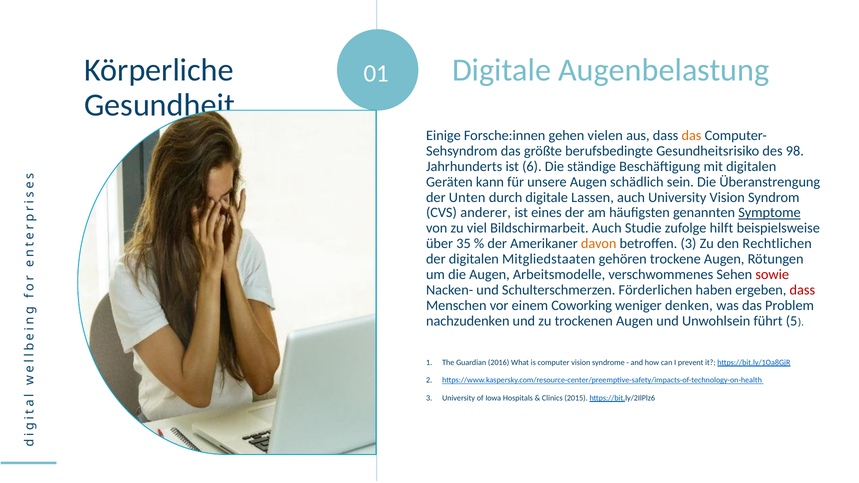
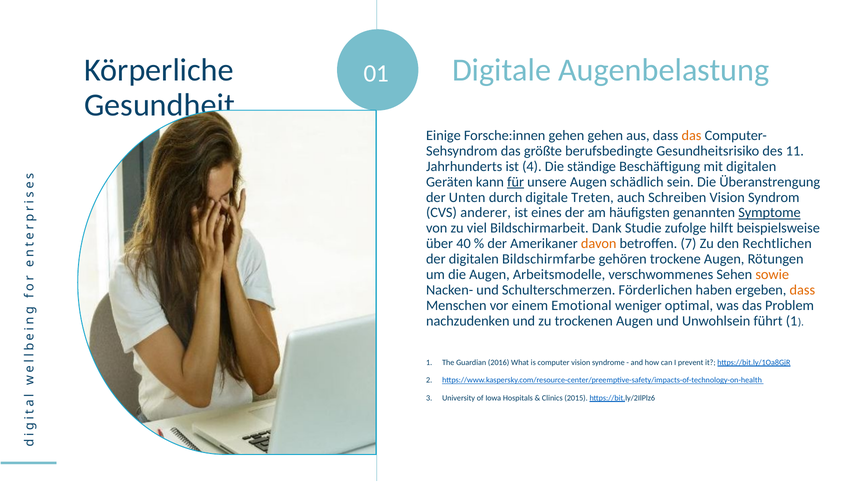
gehen vielen: vielen -> gehen (605, 136)
98: 98 -> 11 (795, 151)
6: 6 -> 4 (532, 167)
für underline: none -> present (516, 182)
Lassen: Lassen -> Treten (593, 197)
auch University: University -> Schreiben (677, 197)
Bildschirmarbeit Auch: Auch -> Dank (607, 228)
35: 35 -> 40 (464, 244)
betroffen 3: 3 -> 7 (688, 244)
Mitgliedstaaten: Mitgliedstaaten -> Bildschirmfarbe (549, 259)
sowie colour: red -> orange (772, 275)
dass colour: red -> orange (802, 290)
Coworking: Coworking -> Emotional (581, 306)
denken: denken -> optimal (689, 306)
führt 5: 5 -> 1 (792, 321)
